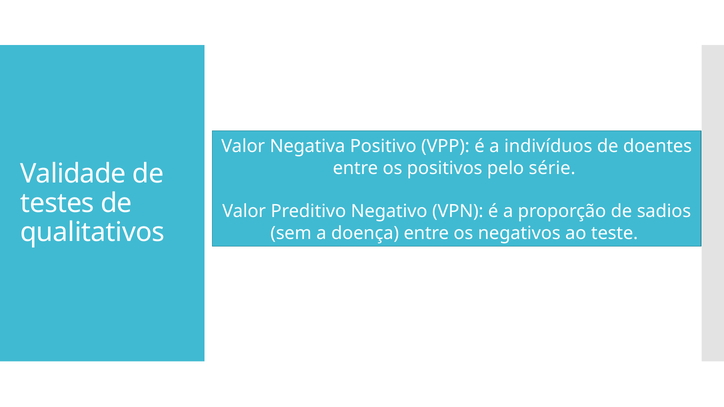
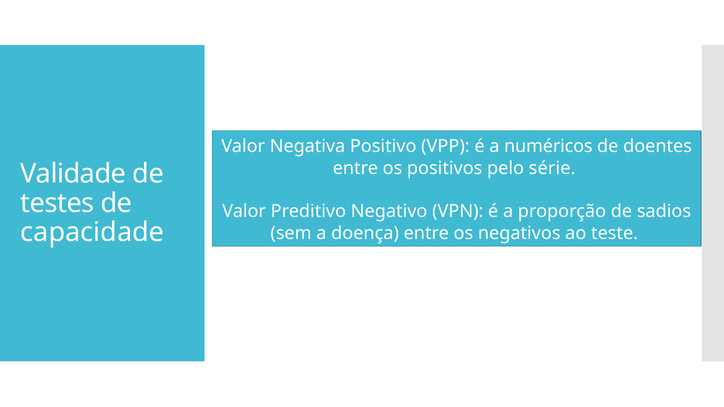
indivíduos: indivíduos -> numéricos (548, 146)
qualitativos: qualitativos -> capacidade (92, 233)
